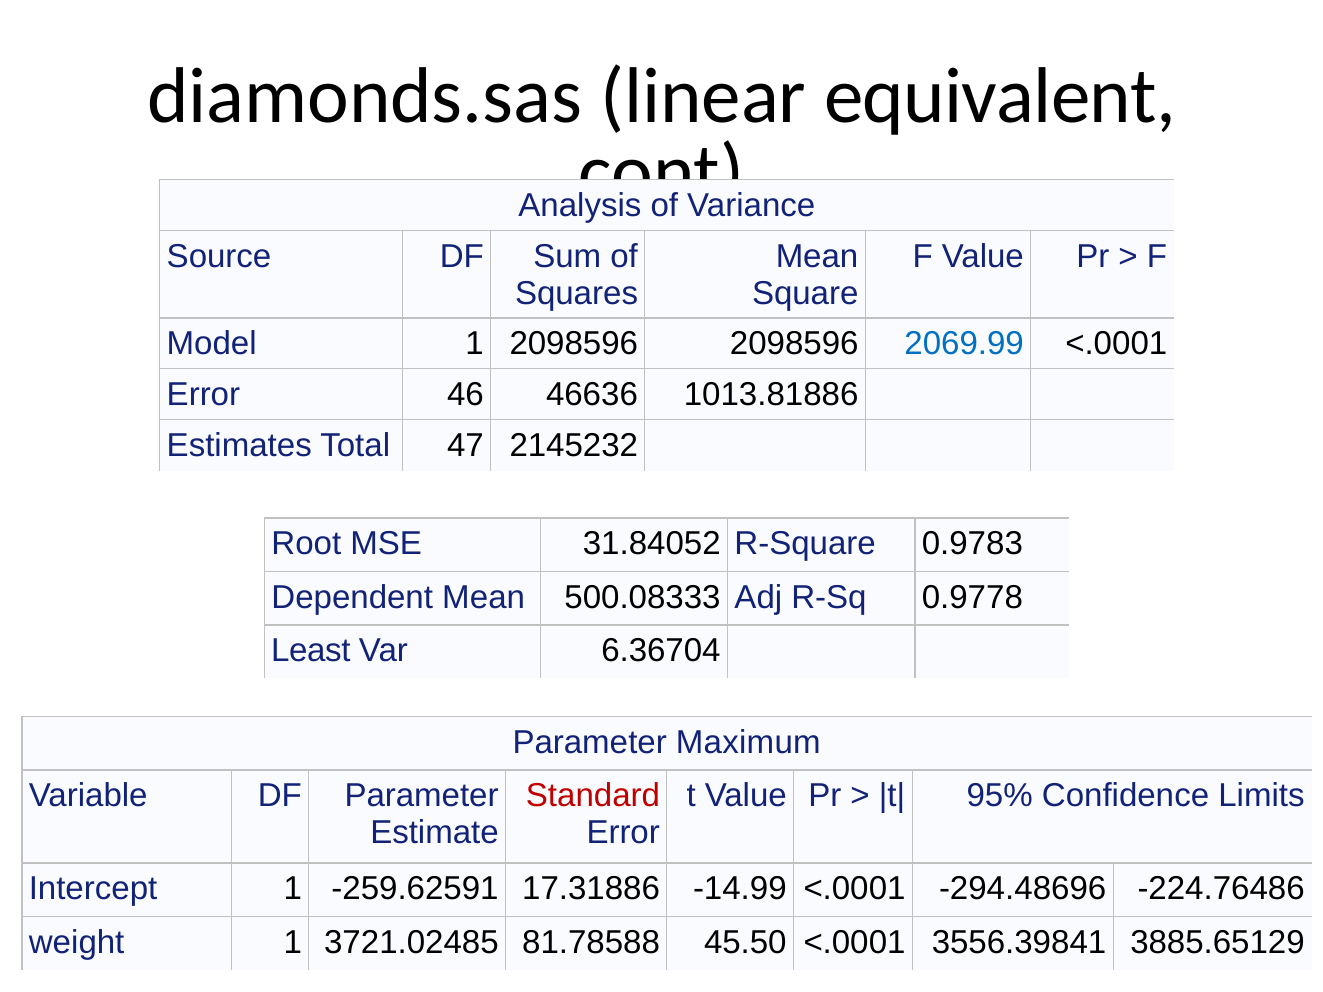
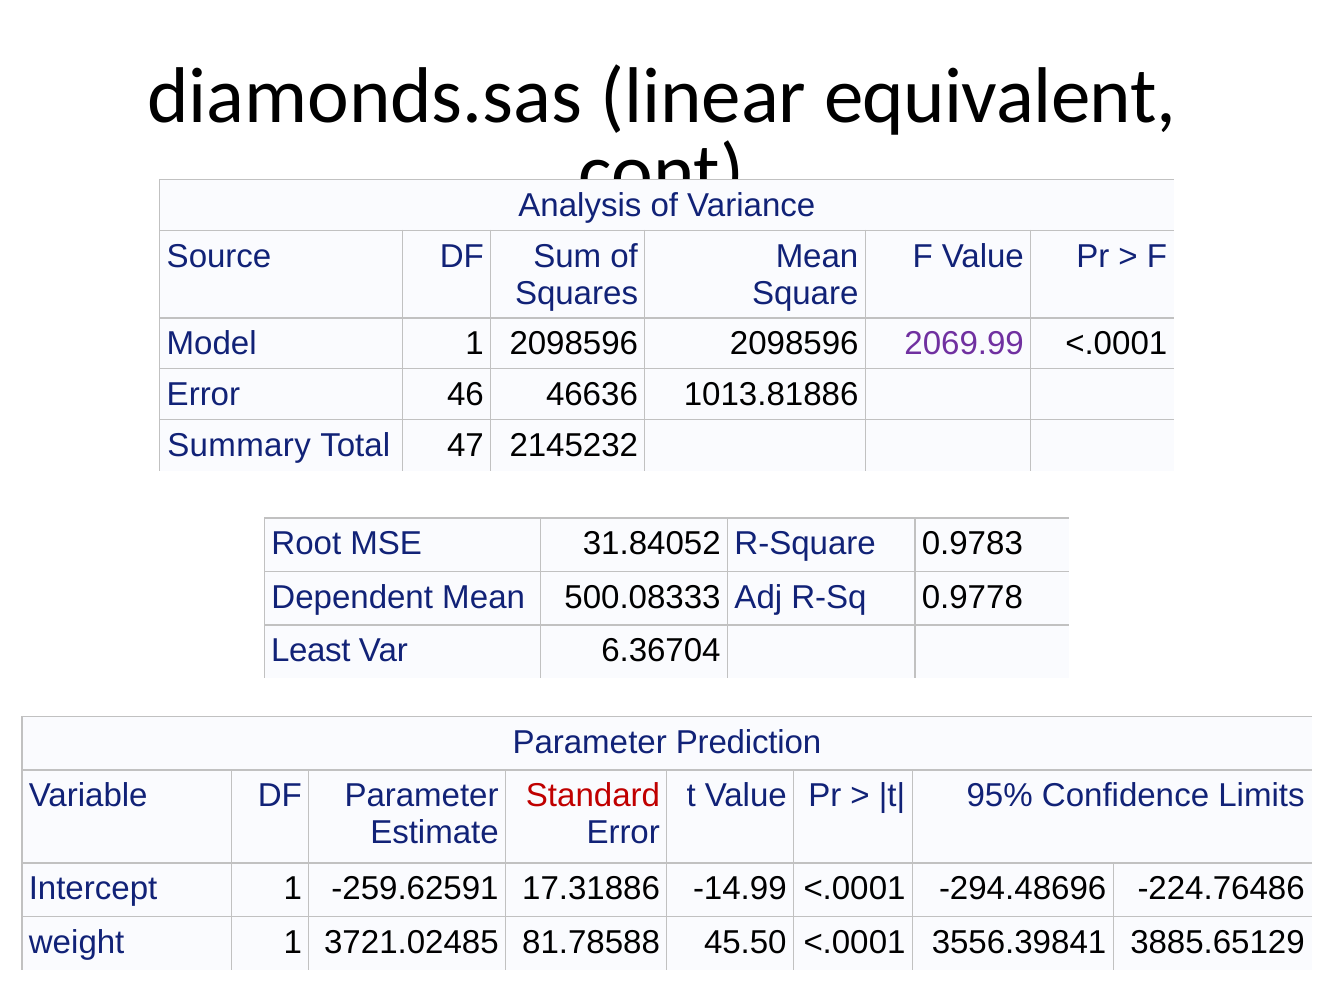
2069.99 colour: blue -> purple (964, 344)
Estimates: Estimates -> Summary (239, 446)
Maximum: Maximum -> Prediction (748, 743)
